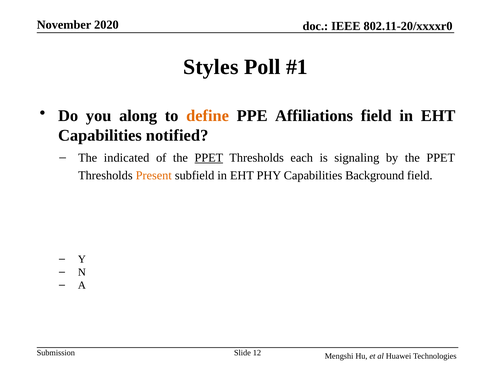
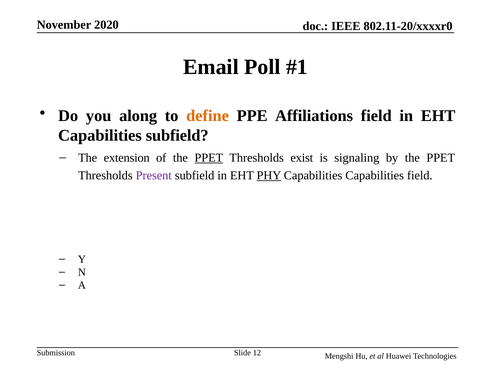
Styles: Styles -> Email (211, 67)
Capabilities notified: notified -> subfield (177, 135)
indicated: indicated -> extension (127, 158)
each: each -> exist (302, 158)
Present colour: orange -> purple (154, 175)
PHY underline: none -> present (269, 175)
Capabilities Background: Background -> Capabilities (375, 175)
